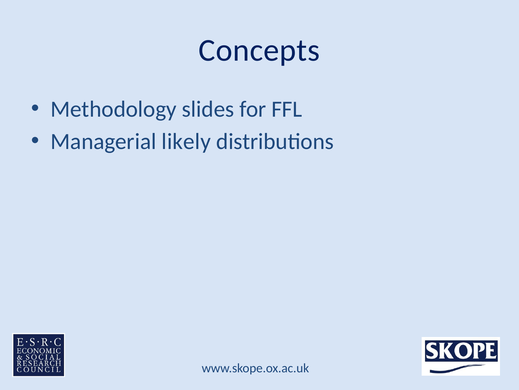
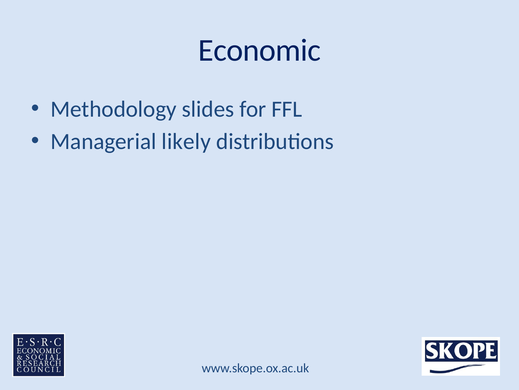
Concepts: Concepts -> Economic (260, 50)
